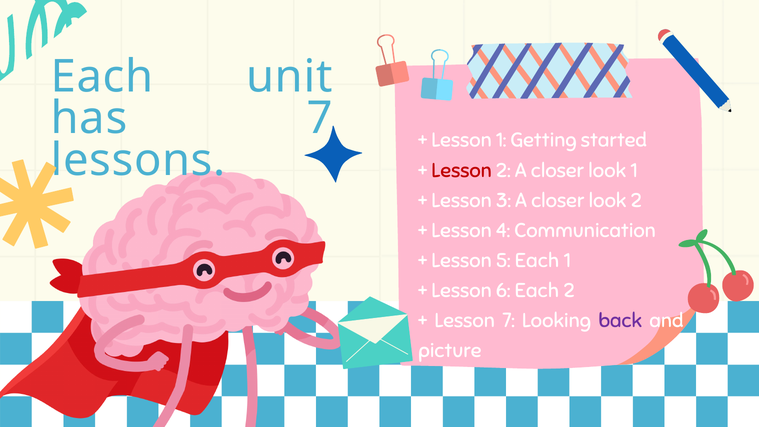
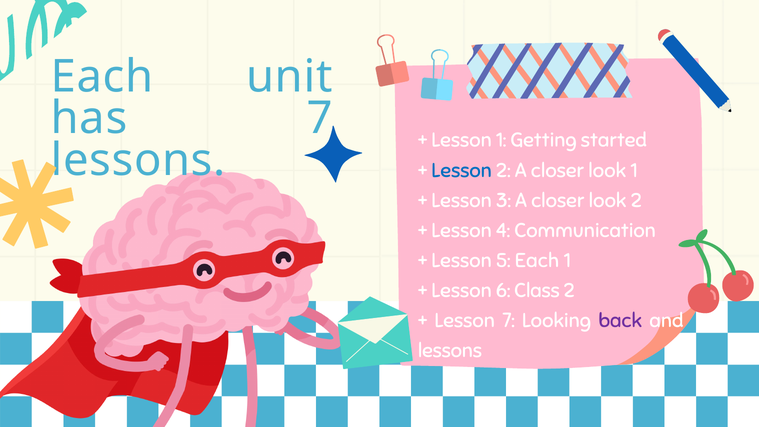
Lesson colour: red -> blue (462, 170)
6 Each: Each -> Class (537, 291)
picture: picture -> lessons (450, 351)
